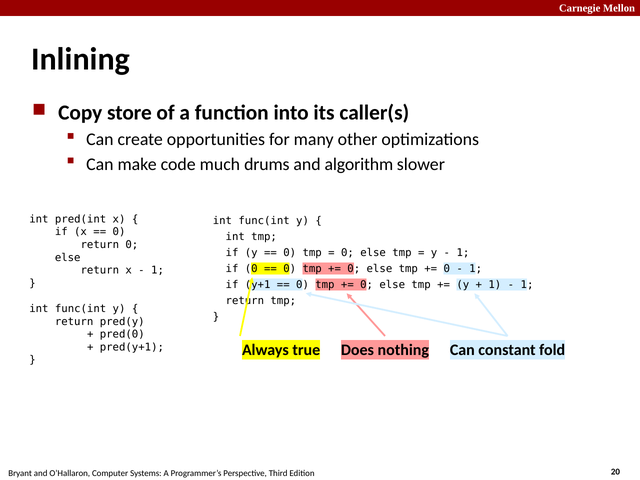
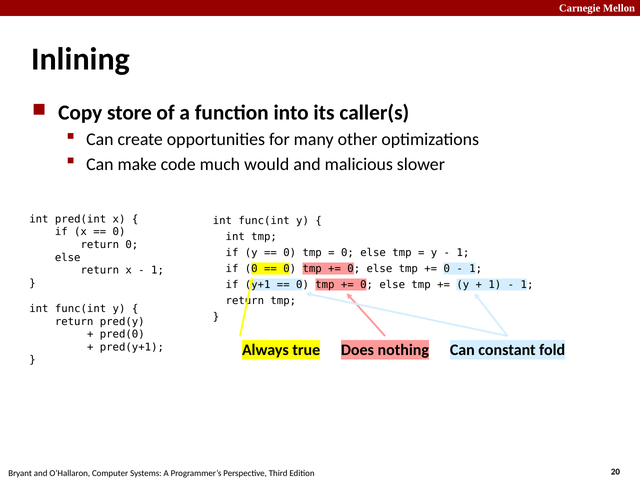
drums: drums -> would (267, 165)
algorithm: algorithm -> malicious (359, 165)
